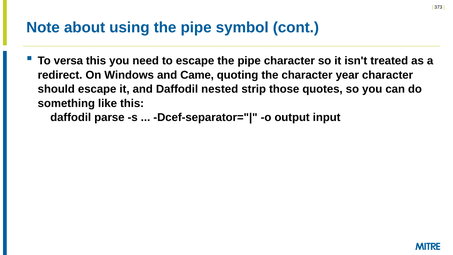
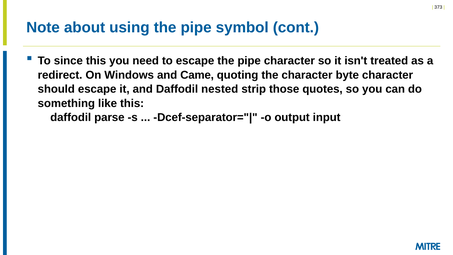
versa: versa -> since (68, 61)
year: year -> byte (347, 75)
